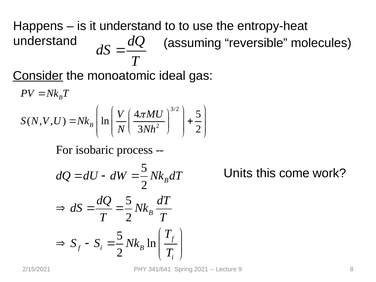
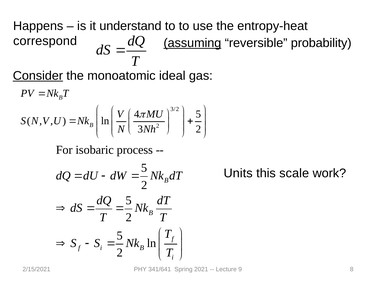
understand: understand -> correspond (45, 41)
assuming underline: none -> present (192, 43)
molecules: molecules -> probability (321, 43)
come: come -> scale (294, 173)
